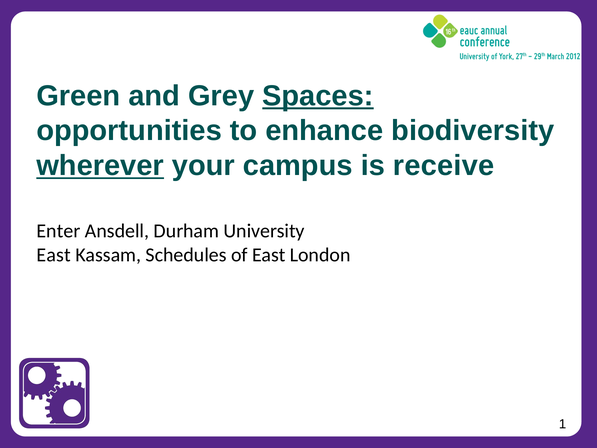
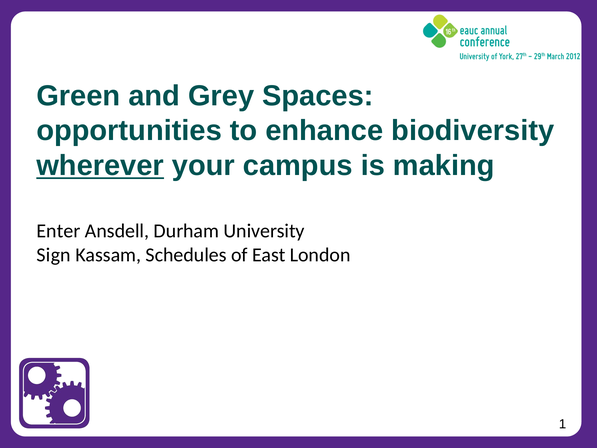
Spaces underline: present -> none (318, 96)
receive: receive -> making (444, 165)
East: East -> Sign (54, 255)
